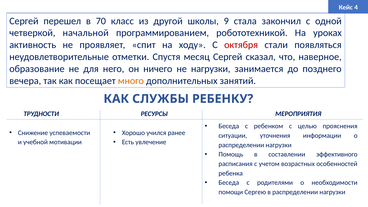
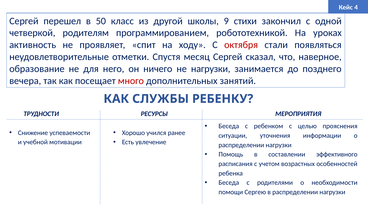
70: 70 -> 50 (101, 21)
стала: стала -> стихи (245, 21)
начальной: начальной -> родителям (86, 33)
много colour: orange -> red (131, 81)
